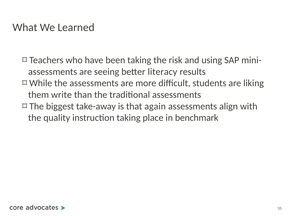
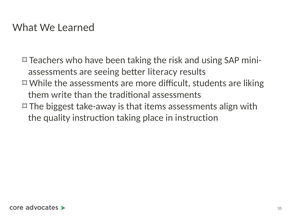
again: again -> items (155, 107)
in benchmark: benchmark -> instruction (197, 118)
